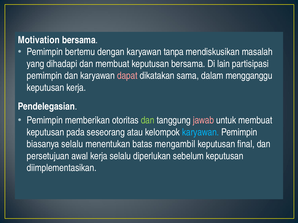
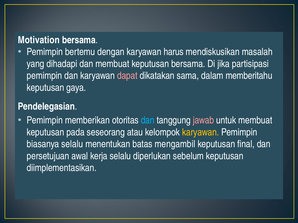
tanpa: tanpa -> harus (174, 52)
lain: lain -> jika (224, 64)
mengganggu: mengganggu -> memberitahu (249, 76)
keputusan kerja: kerja -> gaya (76, 88)
dan colour: light green -> light blue (148, 121)
karyawan colour: light blue -> yellow (201, 132)
